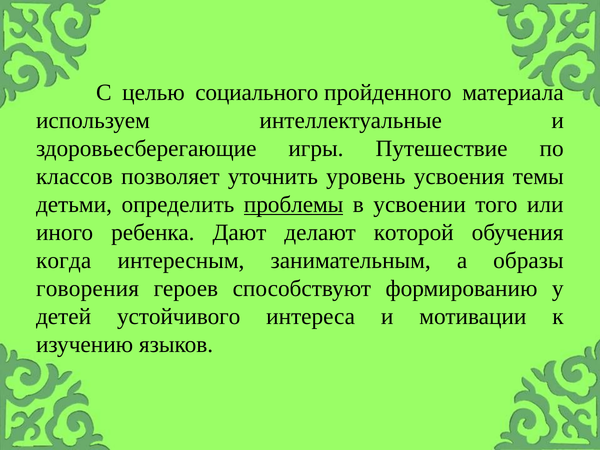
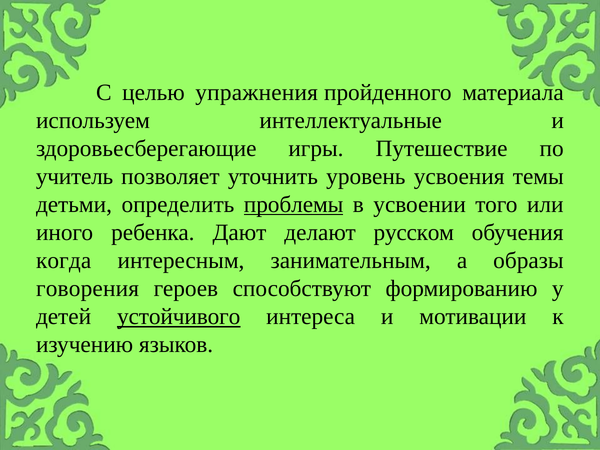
социального: социального -> упражнения (257, 92)
классов: классов -> учитель (75, 176)
которой: которой -> русском (414, 233)
устойчивого underline: none -> present (179, 317)
